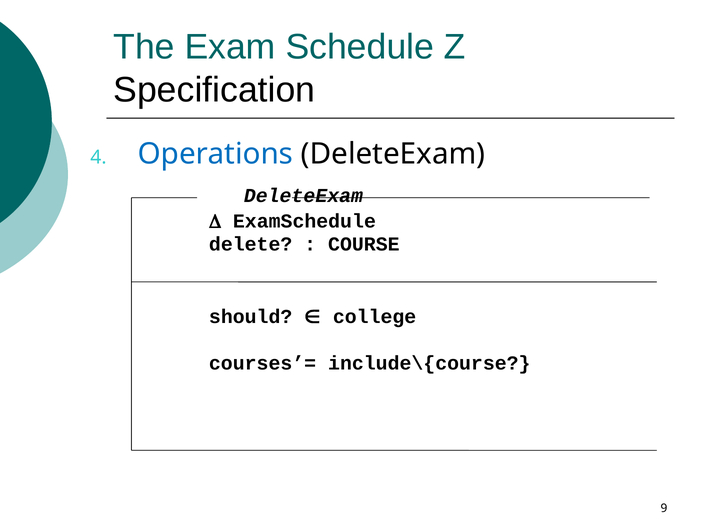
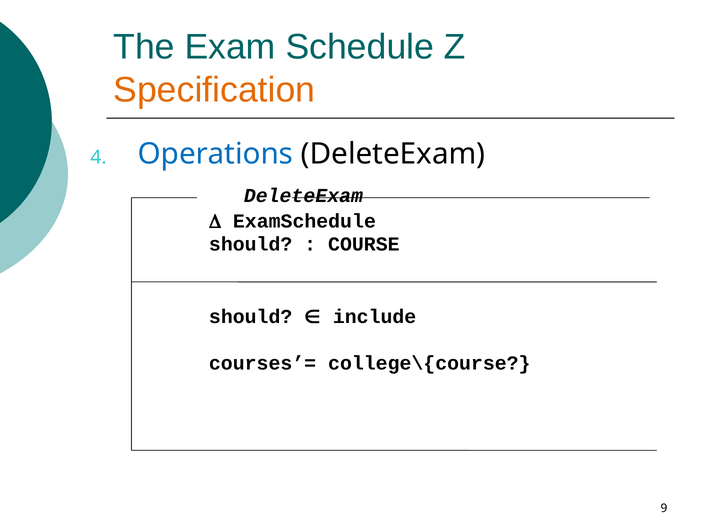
Specification colour: black -> orange (214, 90)
delete: delete -> should (251, 244)
college: college -> include (375, 317)
include\{course: include\{course -> college\{course (429, 364)
